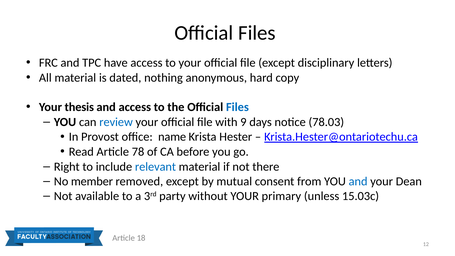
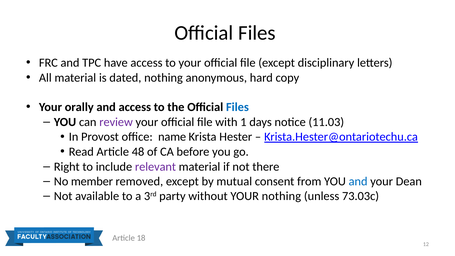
thesis: thesis -> orally (79, 107)
review colour: blue -> purple (116, 122)
9: 9 -> 1 (243, 122)
78.03: 78.03 -> 11.03 (326, 122)
78: 78 -> 48 (138, 152)
relevant colour: blue -> purple (155, 167)
YOUR primary: primary -> nothing (281, 196)
15.03c: 15.03c -> 73.03c (361, 196)
